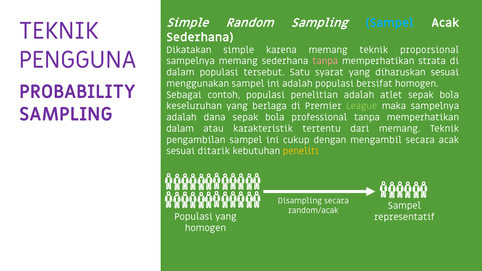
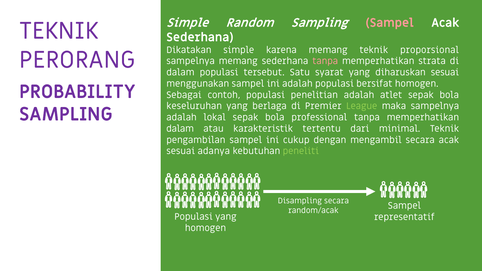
Sampel colour: light blue -> pink (390, 23)
PENGGUNA: PENGGUNA -> PERORANG (77, 60)
dana: dana -> lokal (215, 117)
dari memang: memang -> minimal (400, 129)
ditarik: ditarik -> adanya (214, 151)
peneliti colour: yellow -> light green (301, 151)
